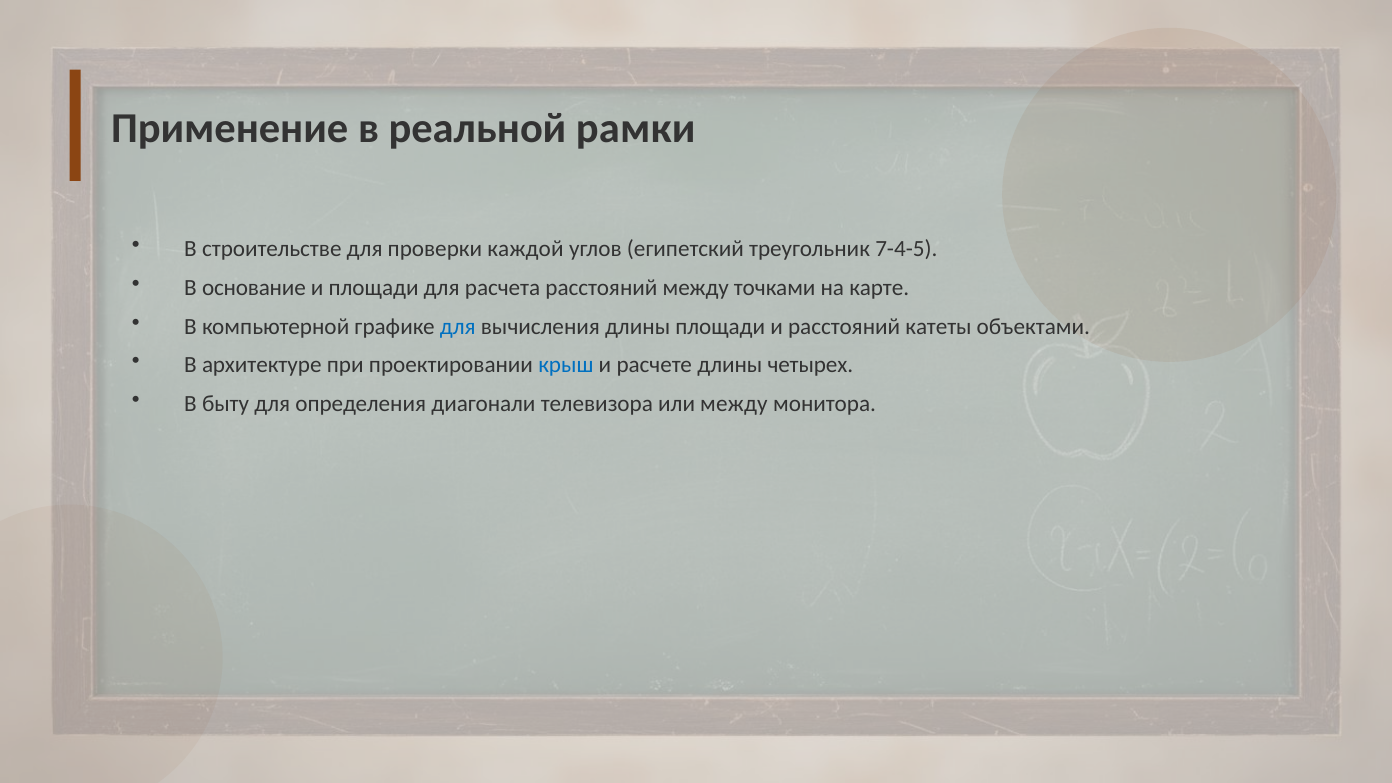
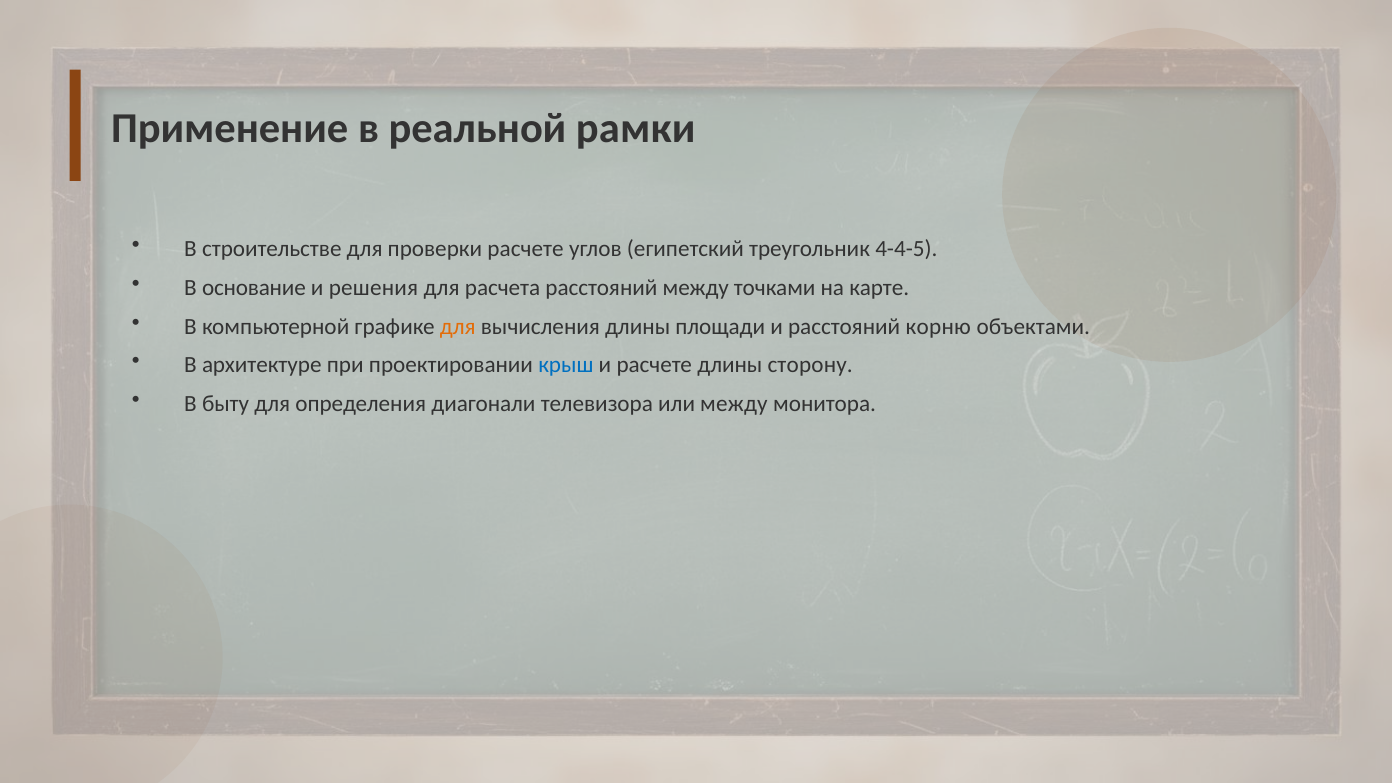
проверки каждой: каждой -> расчете (526, 249)
7-4-5: 7-4-5 -> 4-4-5 (906, 249)
и площади: площади -> решения (373, 288)
для colour: blue -> orange (458, 326)
катеты: катеты -> корню (938, 326)
четырех: четырех -> сторону (810, 365)
